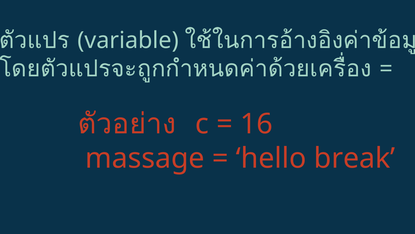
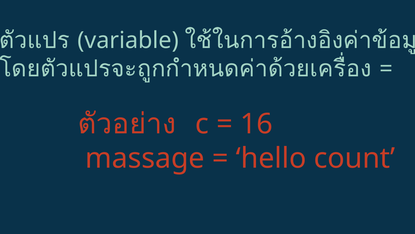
break: break -> count (355, 158)
